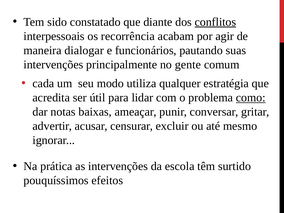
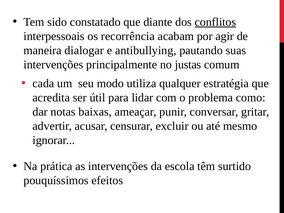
funcionários: funcionários -> antibullying (146, 50)
gente: gente -> justas (188, 65)
como underline: present -> none (251, 98)
